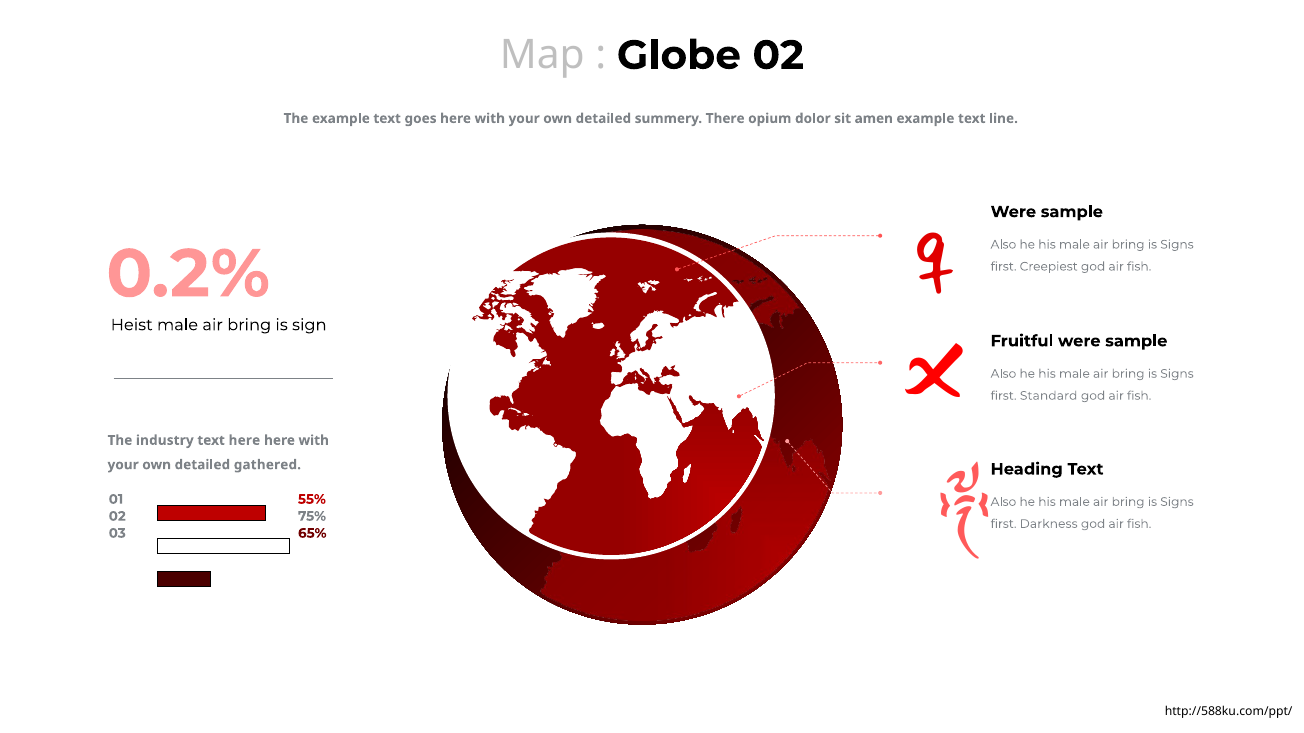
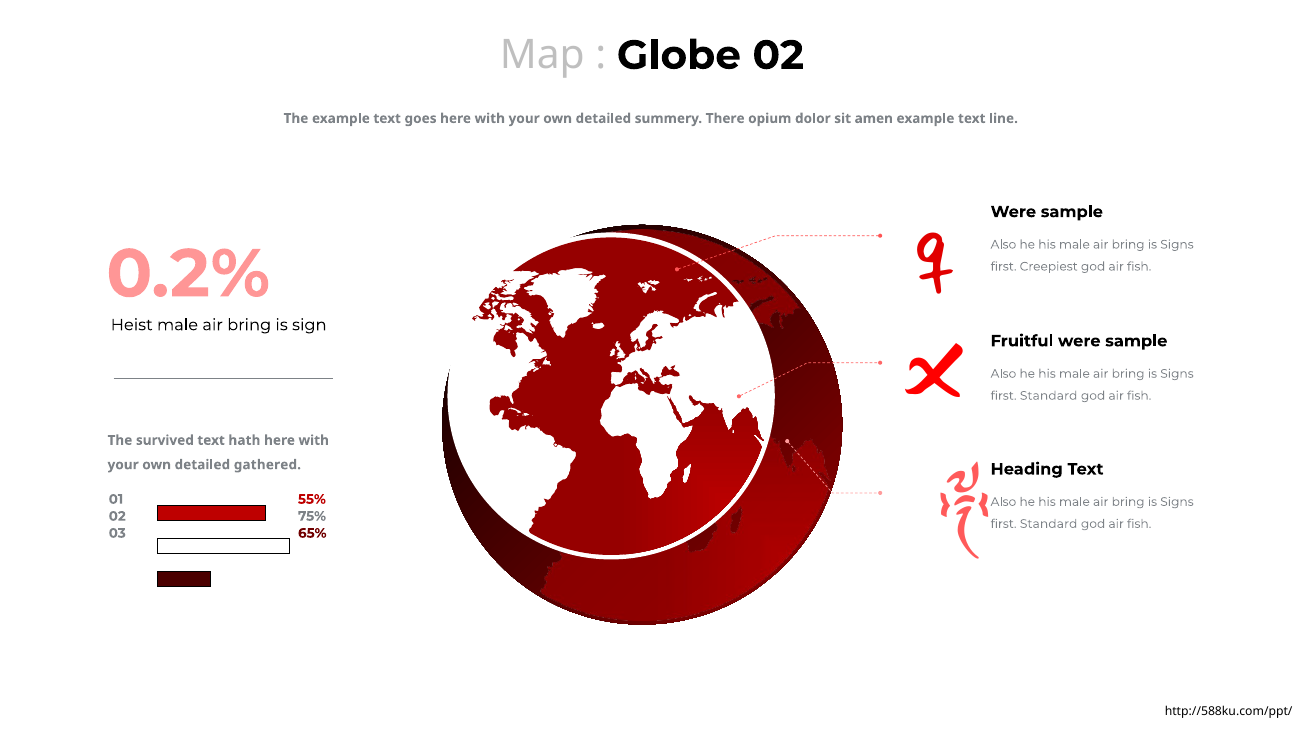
industry: industry -> survived (165, 441)
text here: here -> hath (244, 441)
Darkness: Darkness -> Standard (1049, 524)
